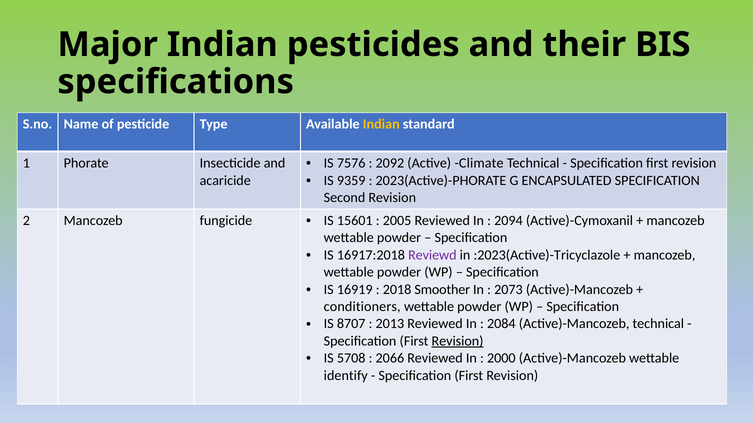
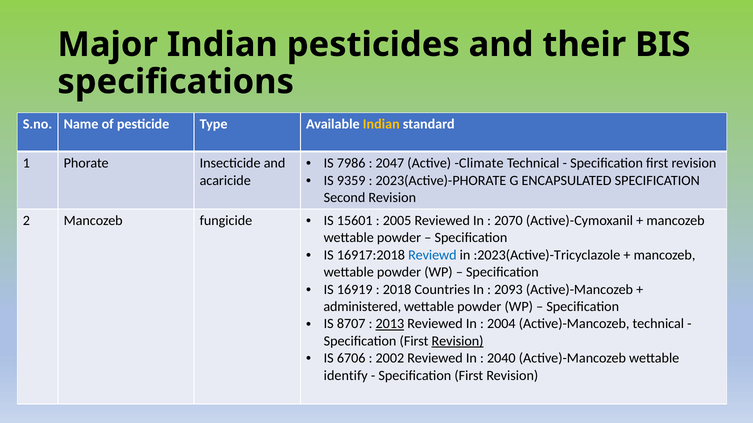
7576: 7576 -> 7986 (351, 163)
2092: 2092 -> 2047 (390, 163)
2094: 2094 -> 2070 (508, 221)
Reviewd colour: purple -> blue (432, 255)
Smoother: Smoother -> Countries (442, 290)
2073: 2073 -> 2093 (508, 290)
conditioners: conditioners -> administered (362, 307)
2013 underline: none -> present (390, 324)
2084: 2084 -> 2004 (501, 324)
5708: 5708 -> 6706 (351, 359)
2066: 2066 -> 2002 (390, 359)
2000: 2000 -> 2040 (501, 359)
